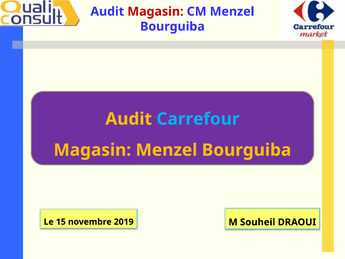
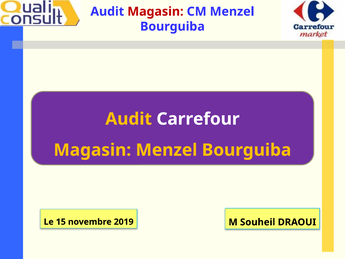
Carrefour colour: light blue -> white (198, 119)
